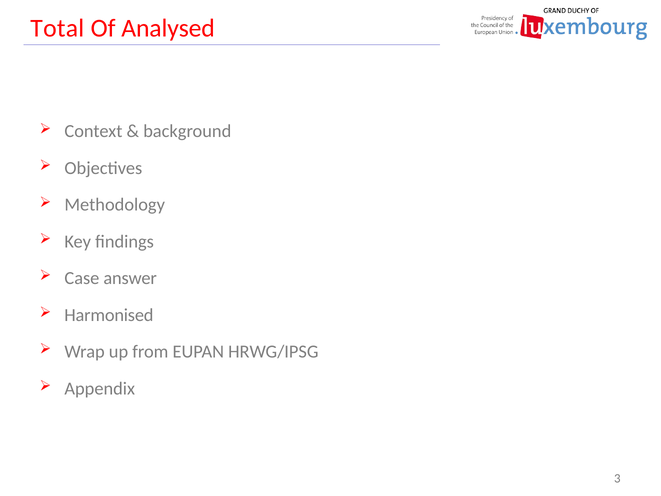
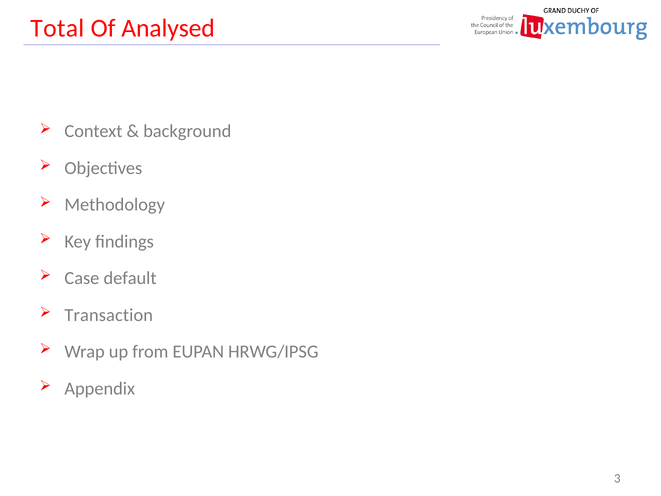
answer: answer -> default (130, 278)
Harmonised: Harmonised -> Transaction (109, 315)
